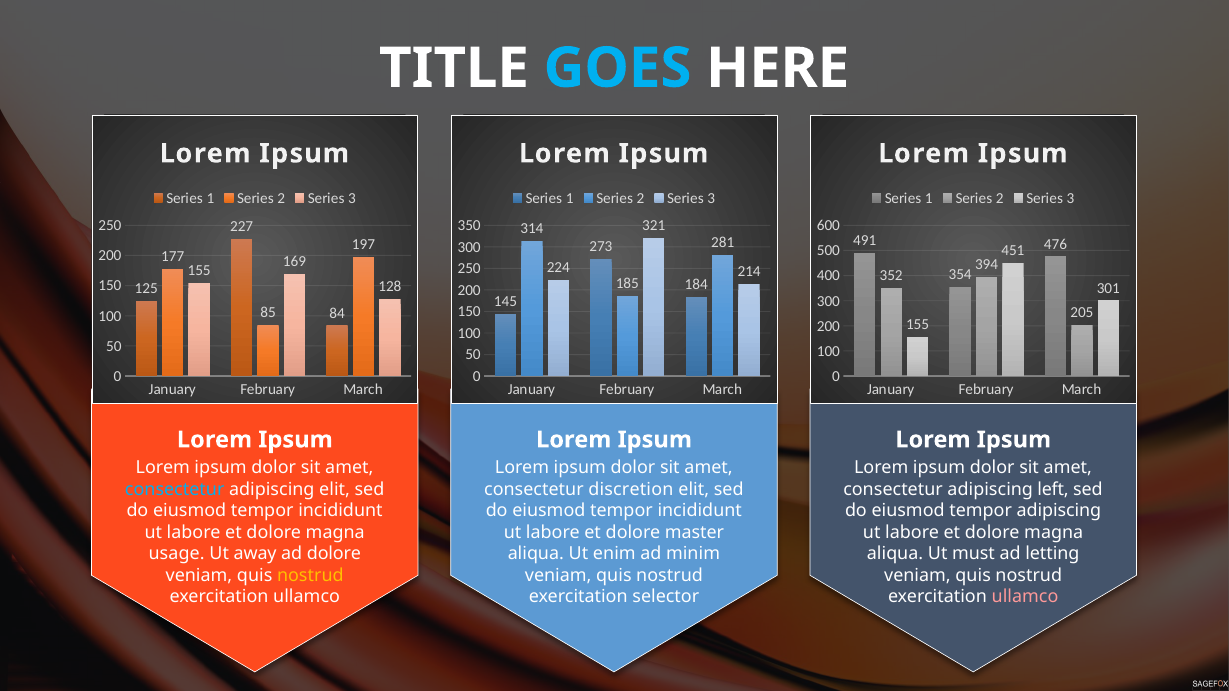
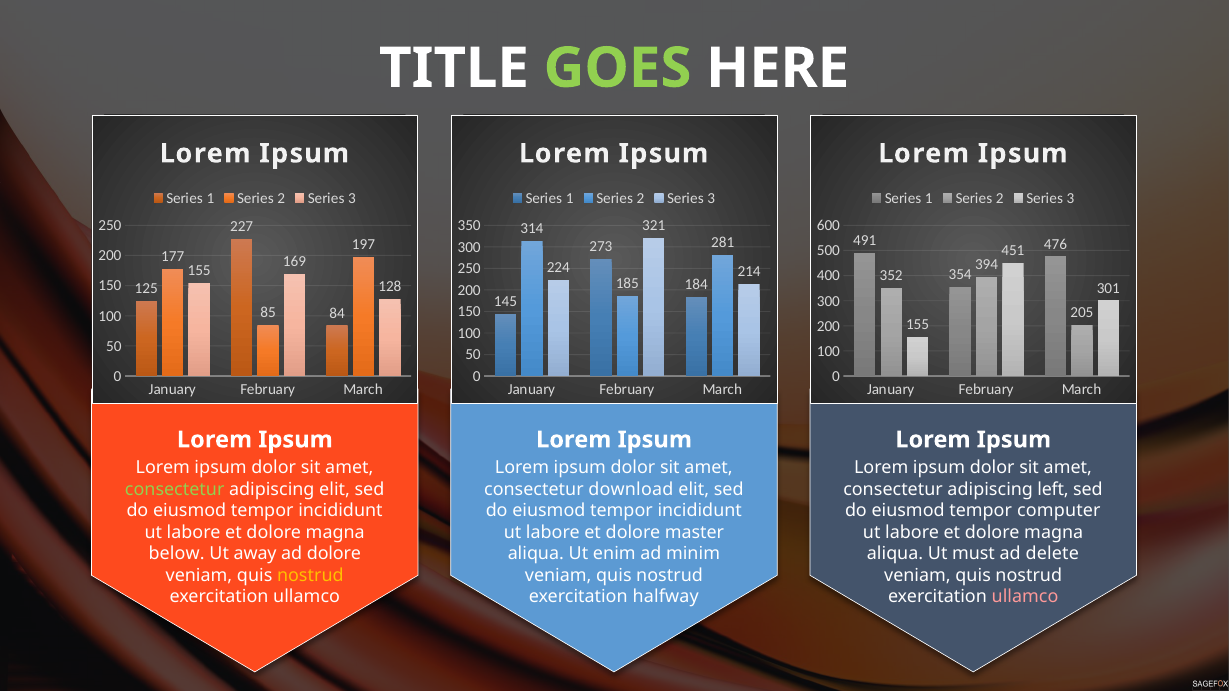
GOES colour: light blue -> light green (618, 68)
consectetur colour: light blue -> light green (175, 490)
discretion: discretion -> download (631, 490)
tempor adipiscing: adipiscing -> computer (1059, 511)
usage: usage -> below (177, 554)
letting: letting -> delete (1052, 554)
selector: selector -> halfway (666, 597)
